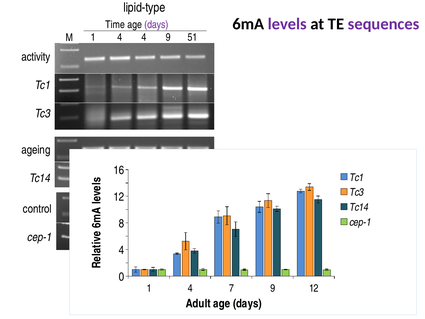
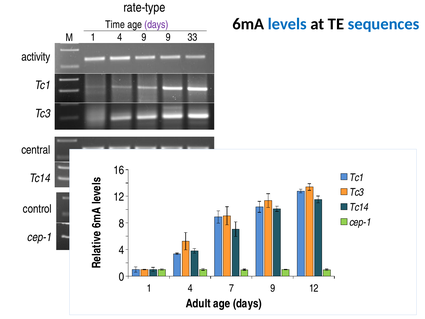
lipid-type: lipid-type -> rate-type (144, 8)
levels colour: purple -> blue (287, 24)
sequences colour: purple -> blue (384, 24)
4 4: 4 -> 9 (144, 37)
51: 51 -> 33 (192, 37)
ageing: ageing -> central (36, 150)
